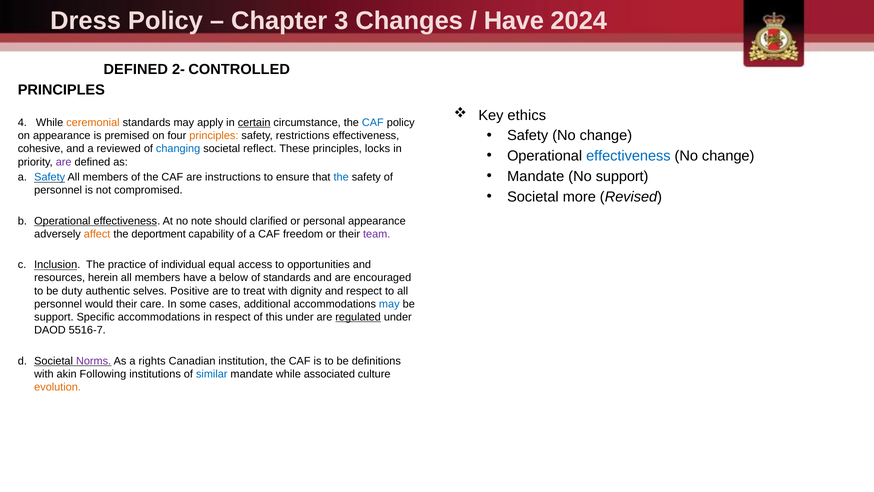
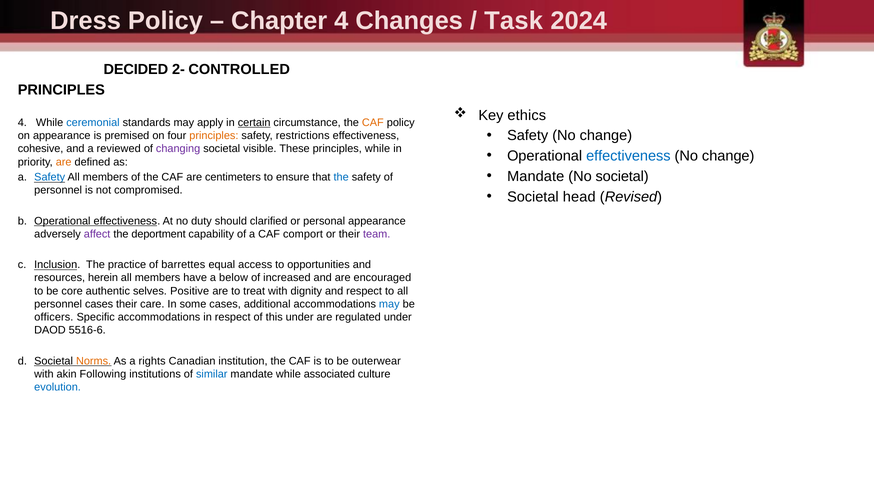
Chapter 3: 3 -> 4 (341, 21)
Have: Have -> Task (514, 21)
DEFINED: DEFINED -> DECIDED (136, 70)
ceremonial colour: orange -> blue (93, 122)
CAF colour: blue -> orange (373, 122)
changing colour: blue -> purple (178, 149)
reflect: reflect -> visible (260, 149)
principles locks: locks -> while (378, 149)
are colour: purple -> orange (64, 162)
No support: support -> societal (622, 176)
instructions: instructions -> centimeters (233, 177)
more: more -> head (579, 197)
note: note -> duty (201, 221)
affect colour: orange -> purple (97, 234)
freedom: freedom -> comport (303, 234)
individual: individual -> barrettes (183, 265)
of standards: standards -> increased (287, 278)
duty: duty -> core (72, 291)
personnel would: would -> cases (99, 304)
support: support -> officers (54, 317)
regulated underline: present -> none (358, 317)
5516-7: 5516-7 -> 5516-6 (87, 330)
Norms colour: purple -> orange (94, 361)
definitions: definitions -> outerwear (376, 361)
evolution colour: orange -> blue (58, 387)
